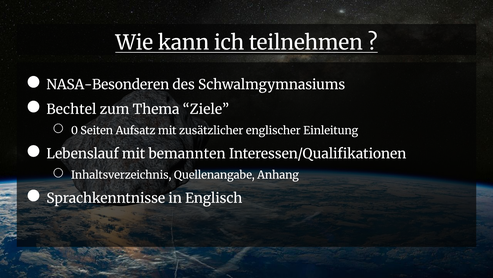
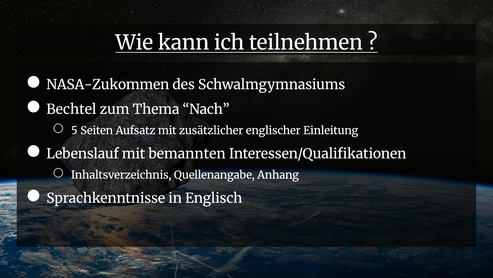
NASA-Besonderen: NASA-Besonderen -> NASA-Zukommen (108, 84)
Ziele: Ziele -> Nach (206, 109)
0: 0 -> 5 (74, 130)
